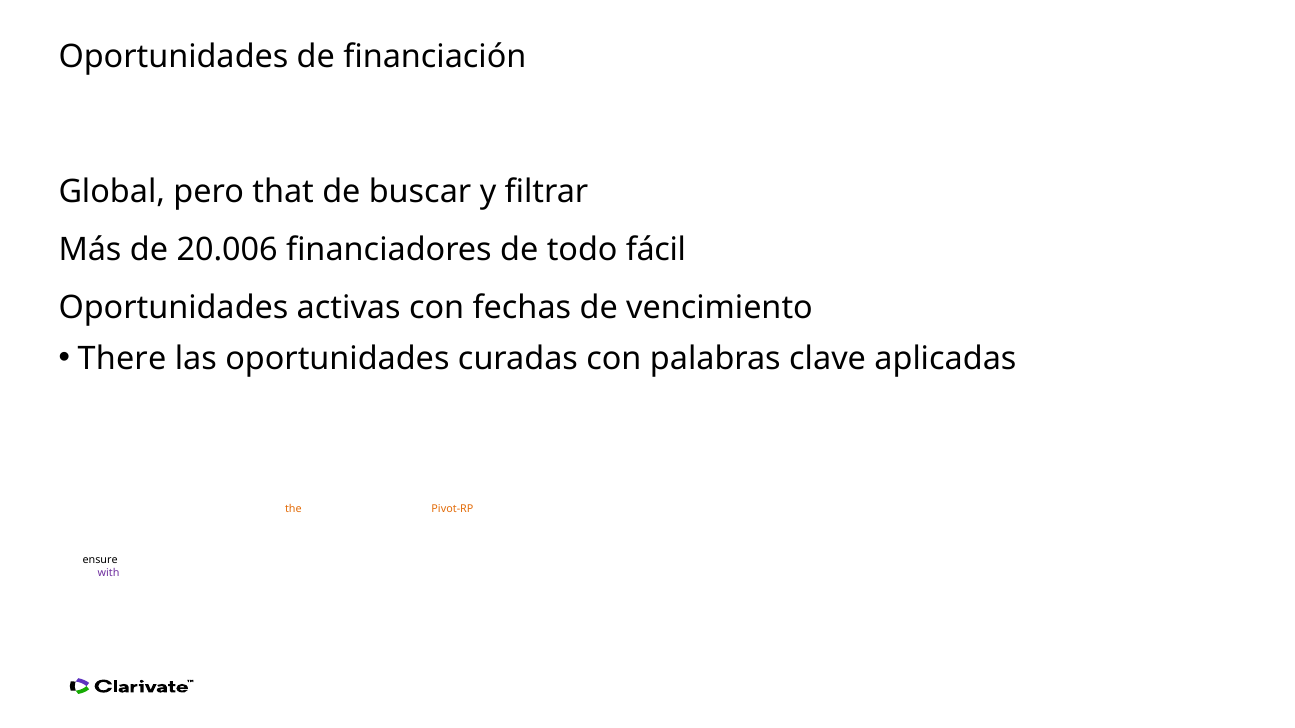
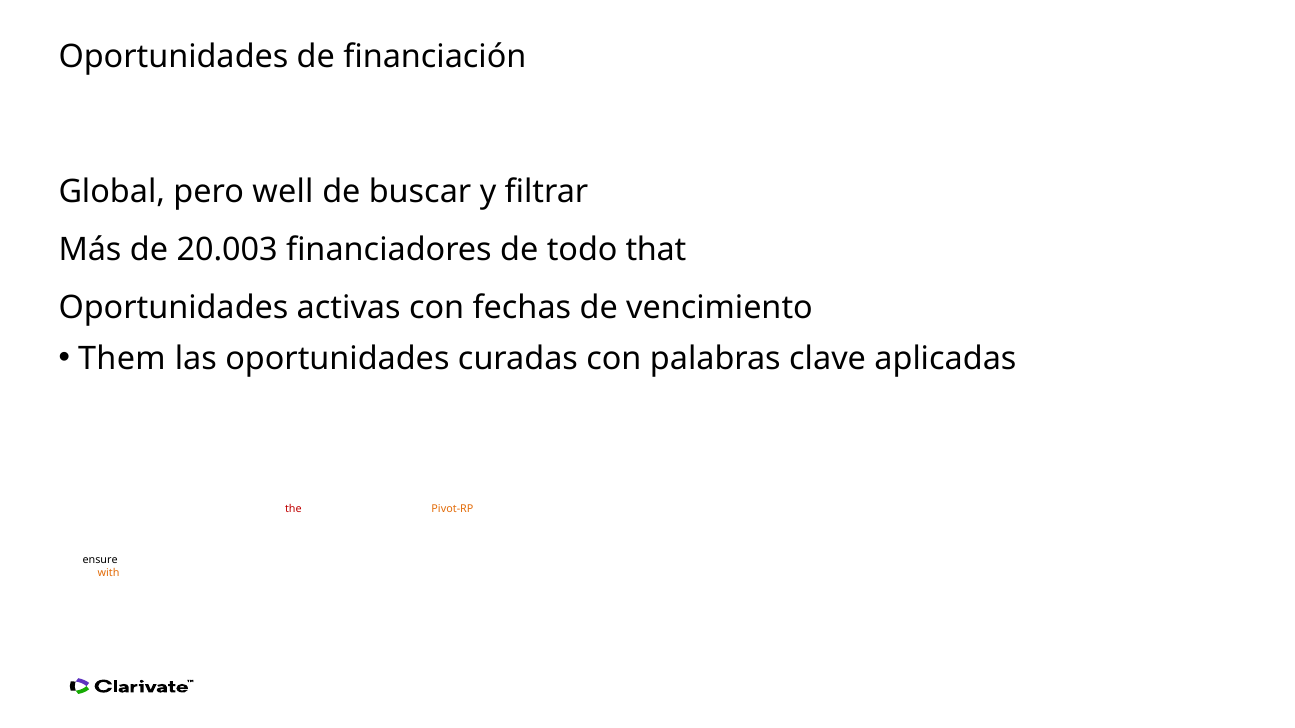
pero that: that -> well (283, 192)
20.006: 20.006 -> 20.003 (227, 250)
todo fácil: fácil -> that (656, 250)
There: There -> Them (122, 359)
the colour: orange -> red (293, 509)
with colour: purple -> orange (109, 573)
